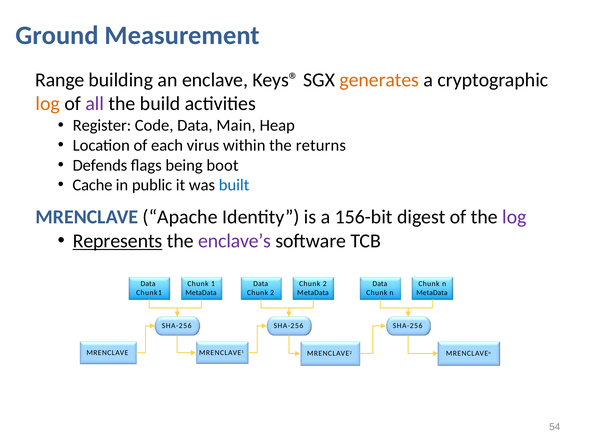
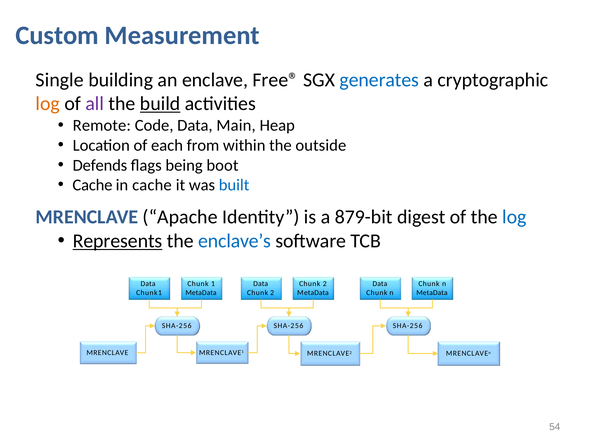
Ground: Ground -> Custom (57, 35)
Range: Range -> Single (60, 80)
Keys®: Keys® -> Free® (276, 80)
generates colour: orange -> blue (379, 80)
build underline: none -> present (160, 104)
Register: Register -> Remote (102, 126)
virus: virus -> from (203, 145)
returns: returns -> outside (321, 145)
in public: public -> cache (152, 185)
156-bit: 156-bit -> 879-bit (364, 217)
log colour: purple -> blue (514, 217)
enclave’s colour: purple -> blue (235, 241)
